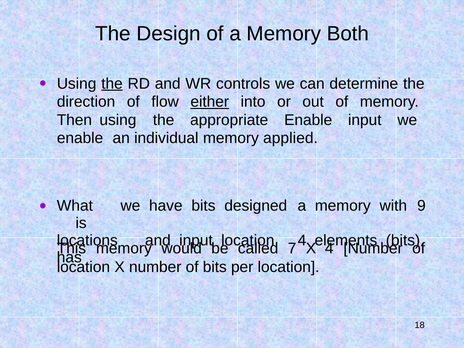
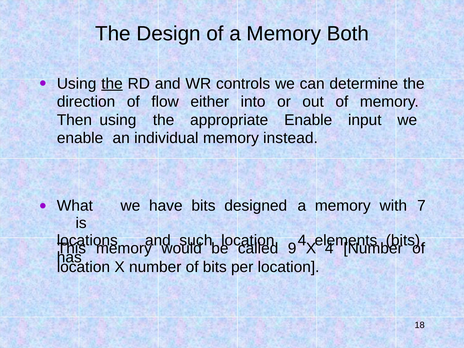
either underline: present -> none (210, 102)
applied: applied -> instead (291, 138)
9: 9 -> 7 (421, 206)
and input: input -> such (196, 240)
7: 7 -> 9 (292, 248)
